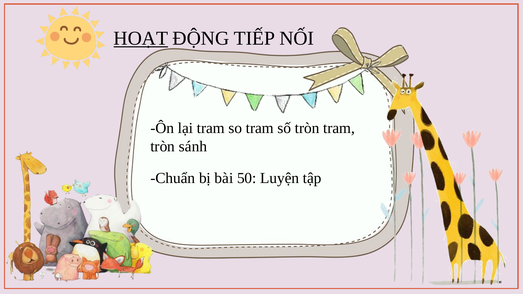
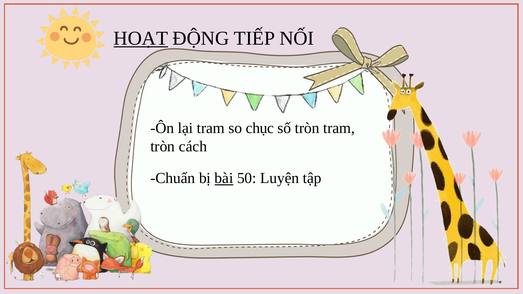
so tram: tram -> chục (260, 128)
sánh: sánh -> cách (193, 147)
bài underline: none -> present (224, 178)
